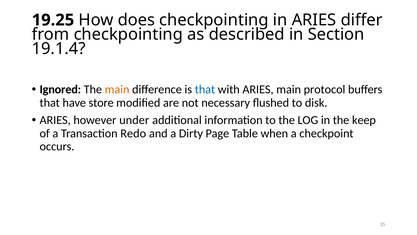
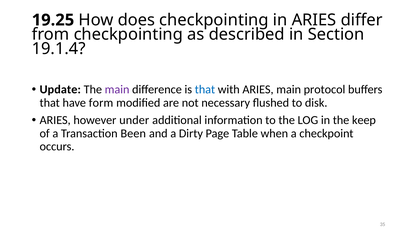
Ignored: Ignored -> Update (60, 89)
main colour: orange -> purple (117, 89)
store: store -> form (101, 103)
Redo: Redo -> Been (133, 133)
